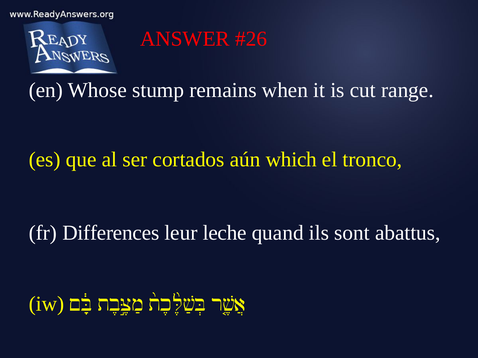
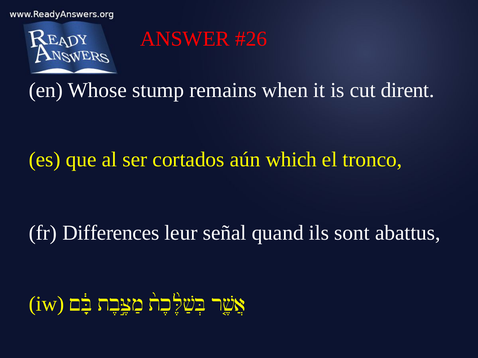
range: range -> dirent (408, 90)
leche: leche -> señal (225, 233)
